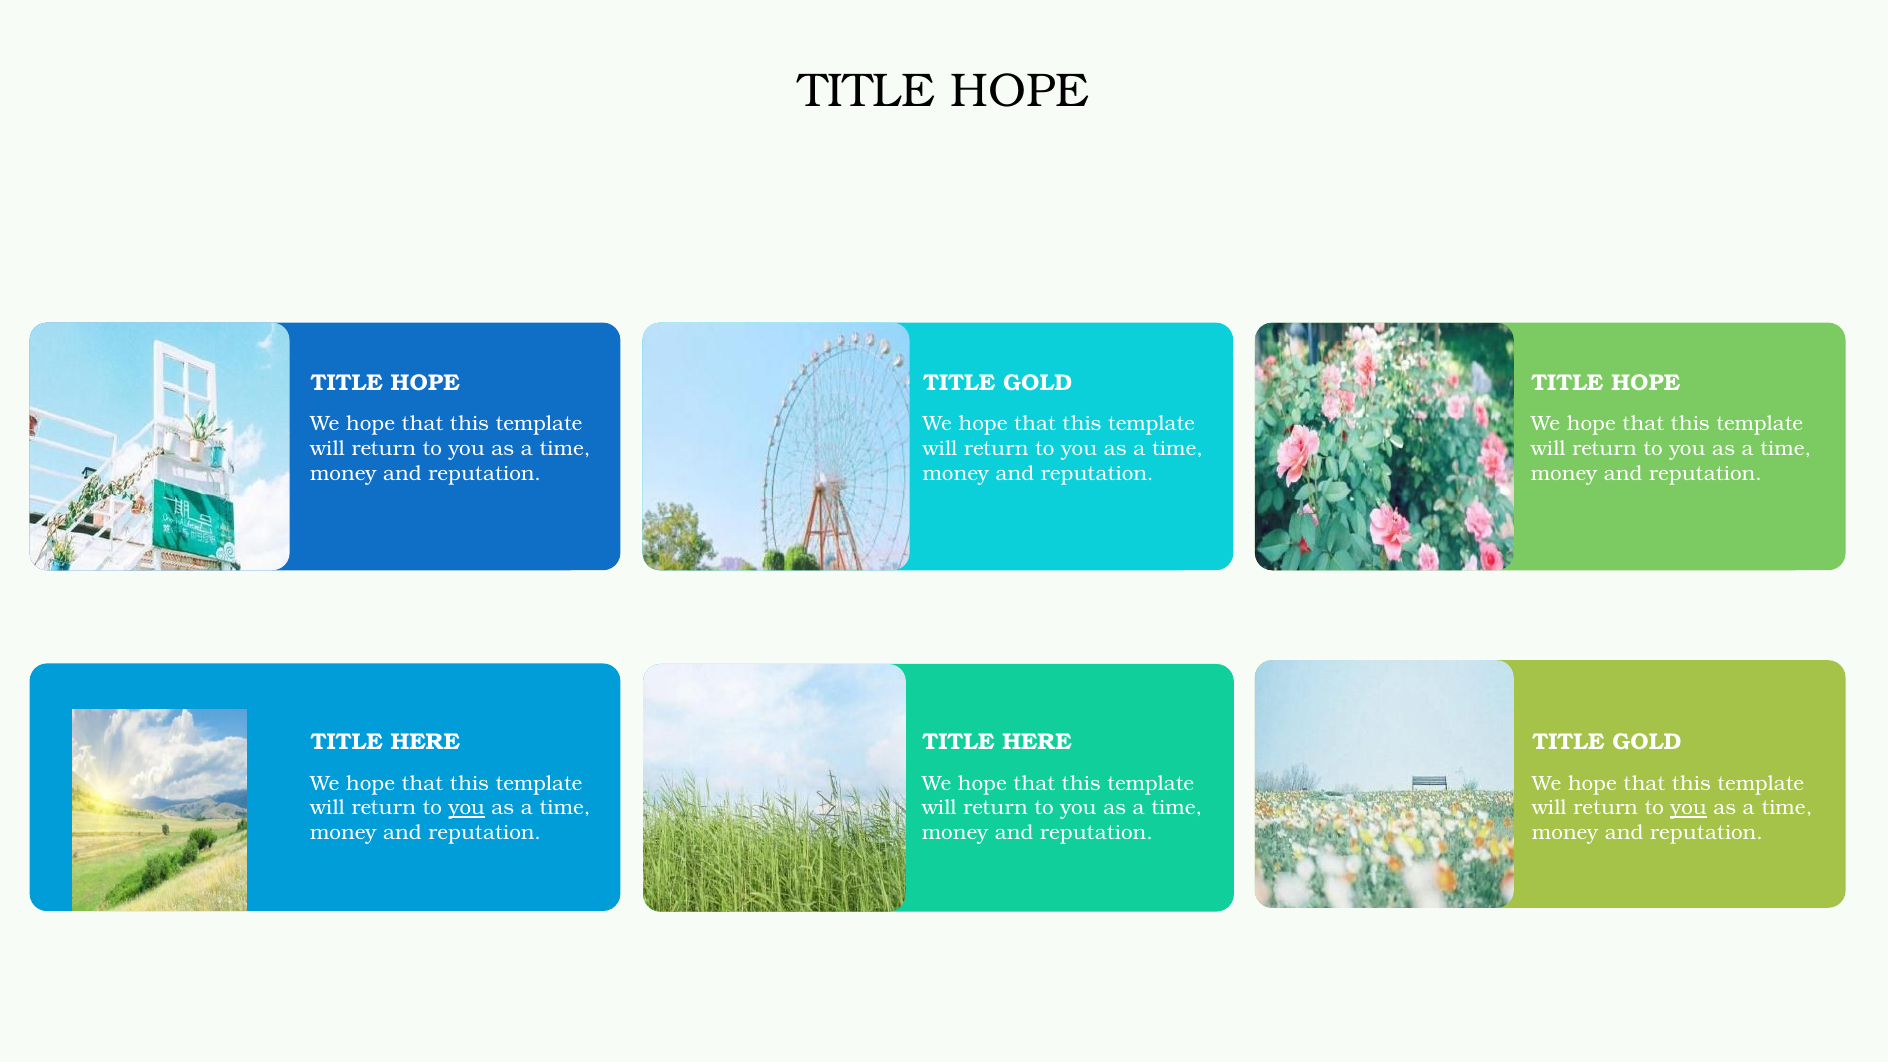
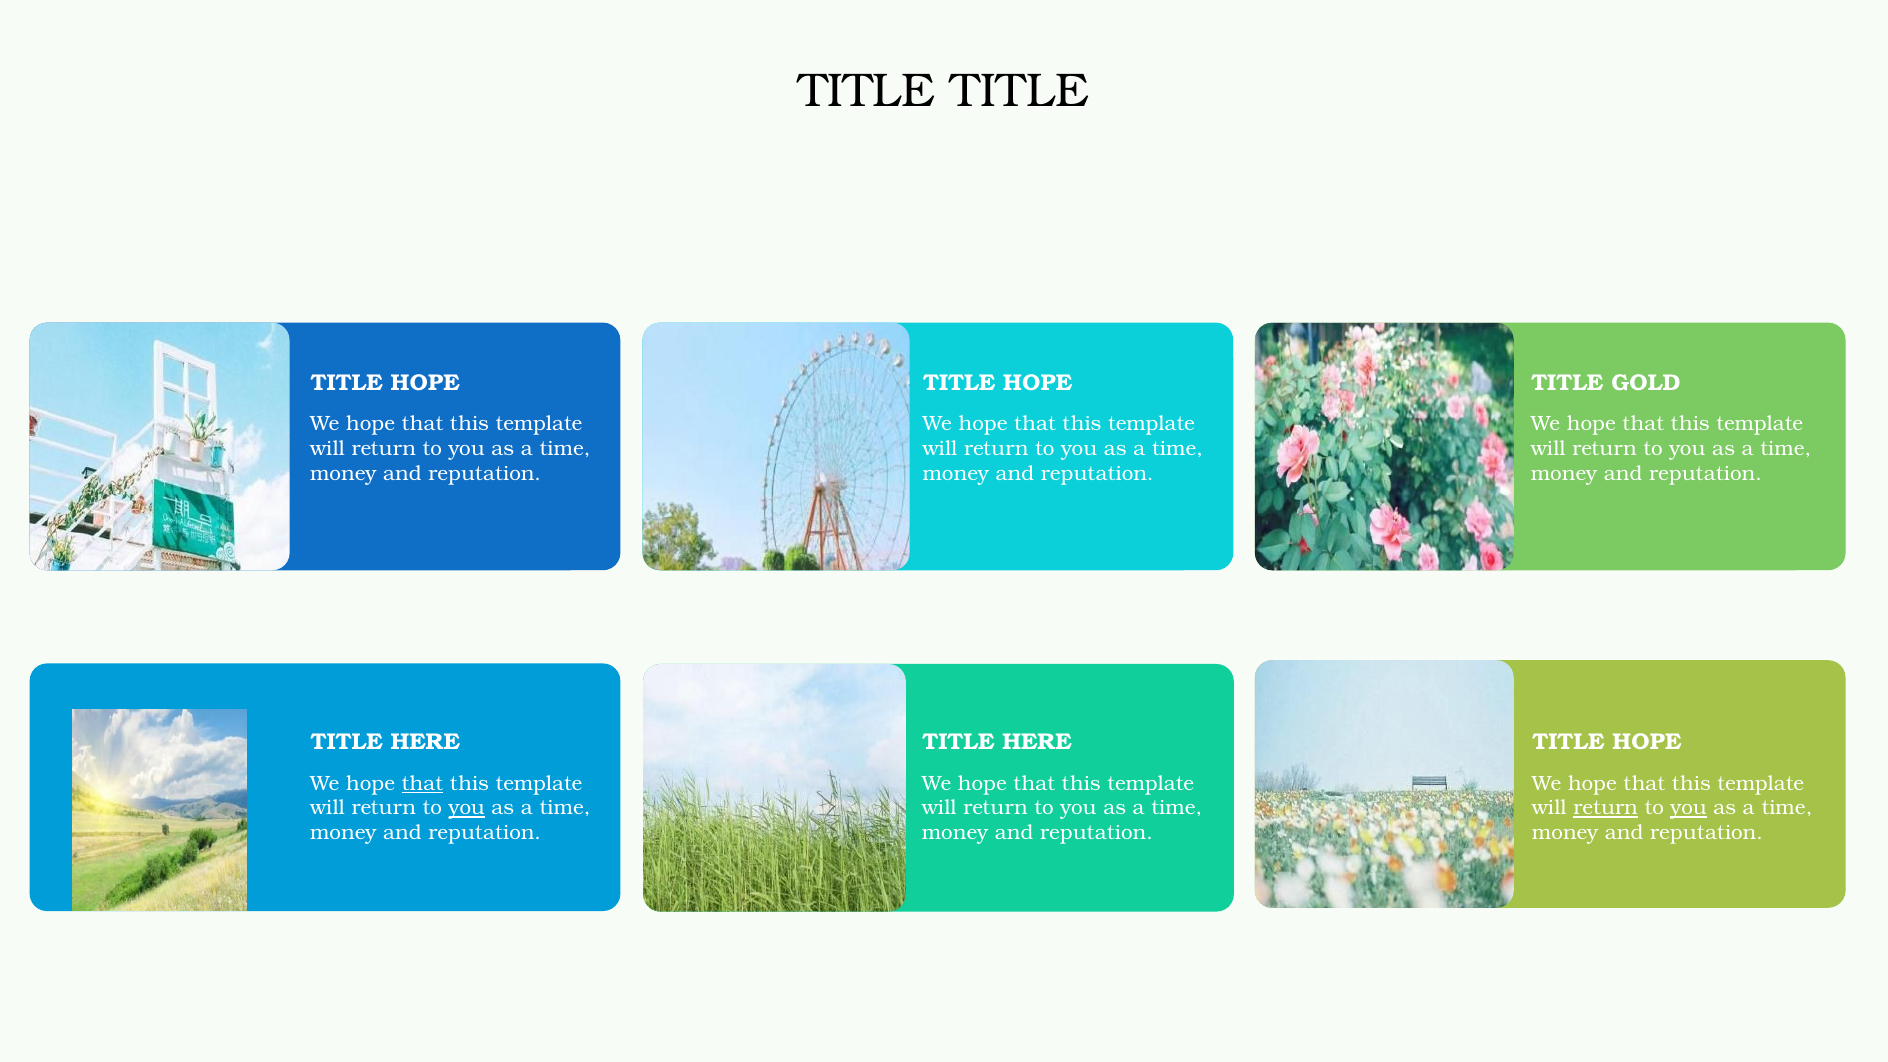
HOPE: HOPE -> TITLE (1020, 91)
GOLD: GOLD -> HOPE (1038, 383)
HOPE: HOPE -> GOLD (1646, 383)
GOLD: GOLD -> HOPE (1647, 742)
that underline: none -> present (422, 783)
return underline: none -> present (1606, 808)
